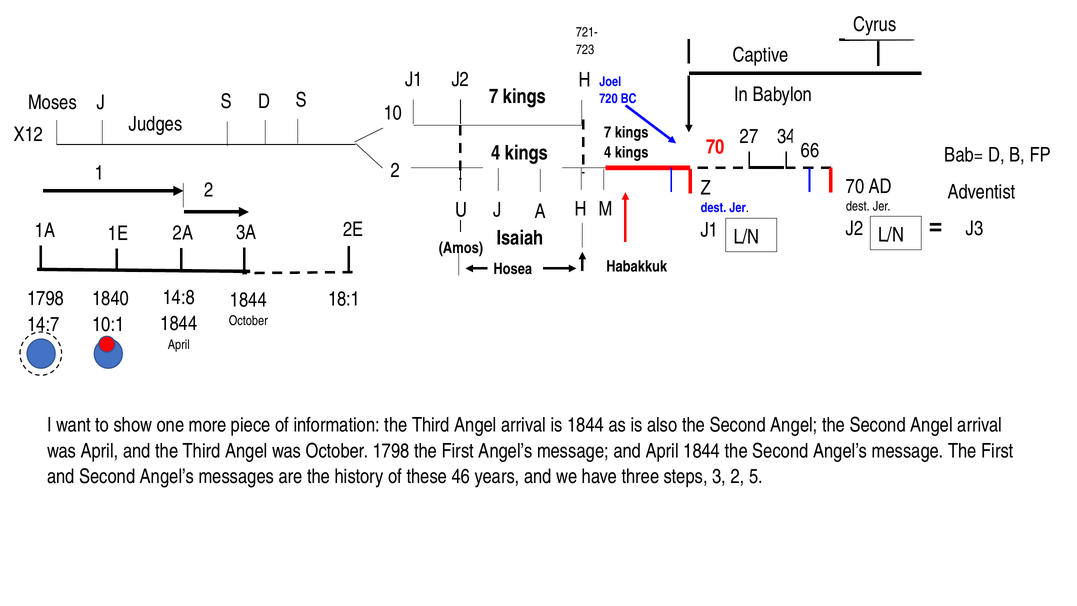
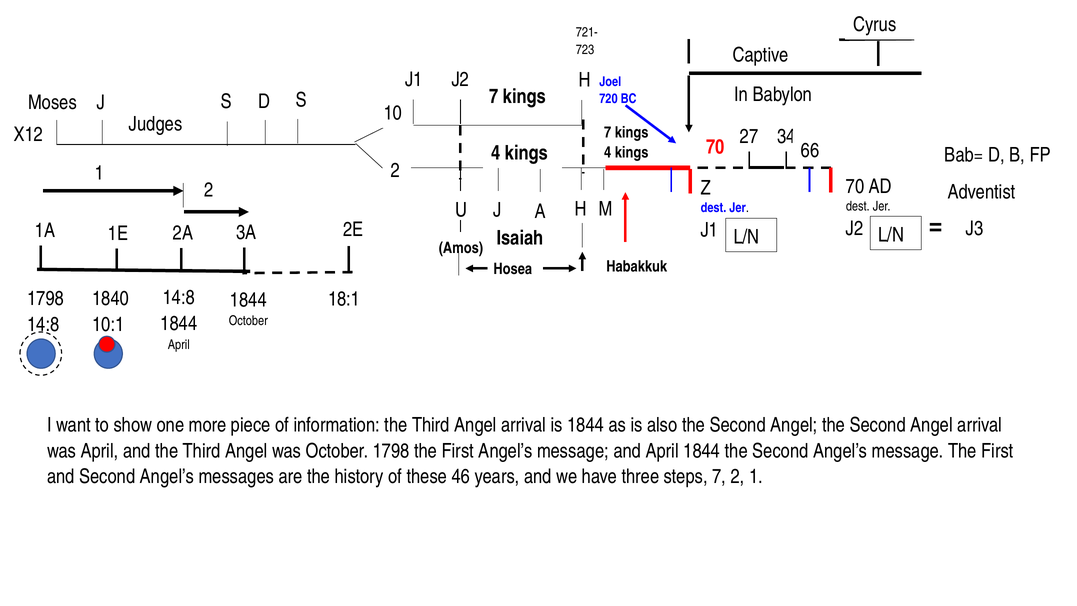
14:7: 14:7 -> 14:8 (43, 325)
steps 3: 3 -> 7 (719, 477)
2 5: 5 -> 1 (756, 477)
